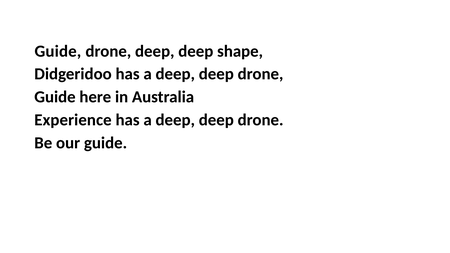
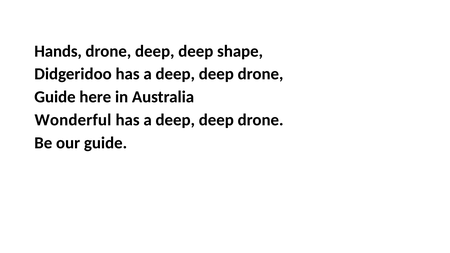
Guide: Guide -> Hands (58, 51)
Experience: Experience -> Wonderful (73, 120)
